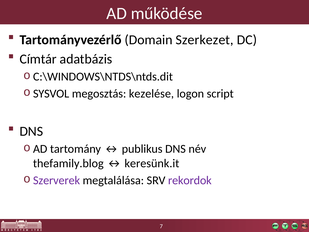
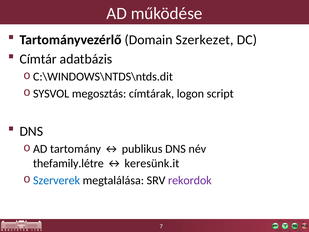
kezelése: kezelése -> címtárak (152, 94)
thefamily.blog: thefamily.blog -> thefamily.létre (68, 163)
Szerverek colour: purple -> blue (57, 180)
